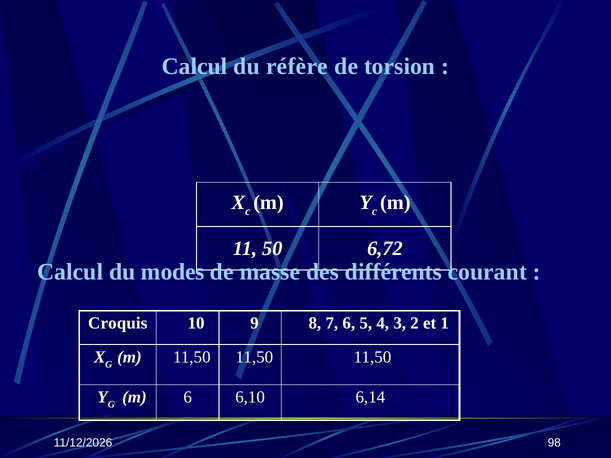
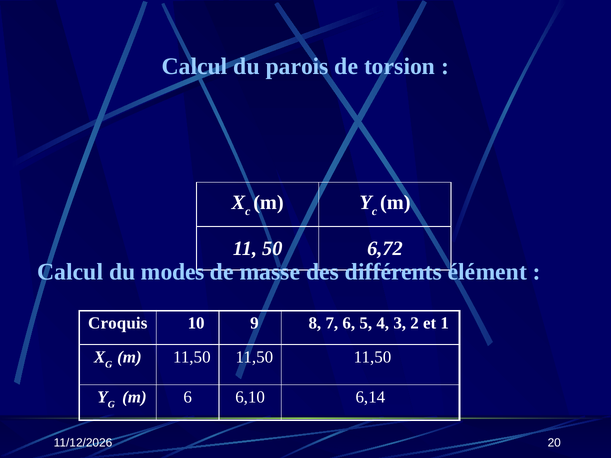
réfère: réfère -> parois (297, 66)
courant: courant -> élément (487, 272)
98: 98 -> 20 (554, 443)
